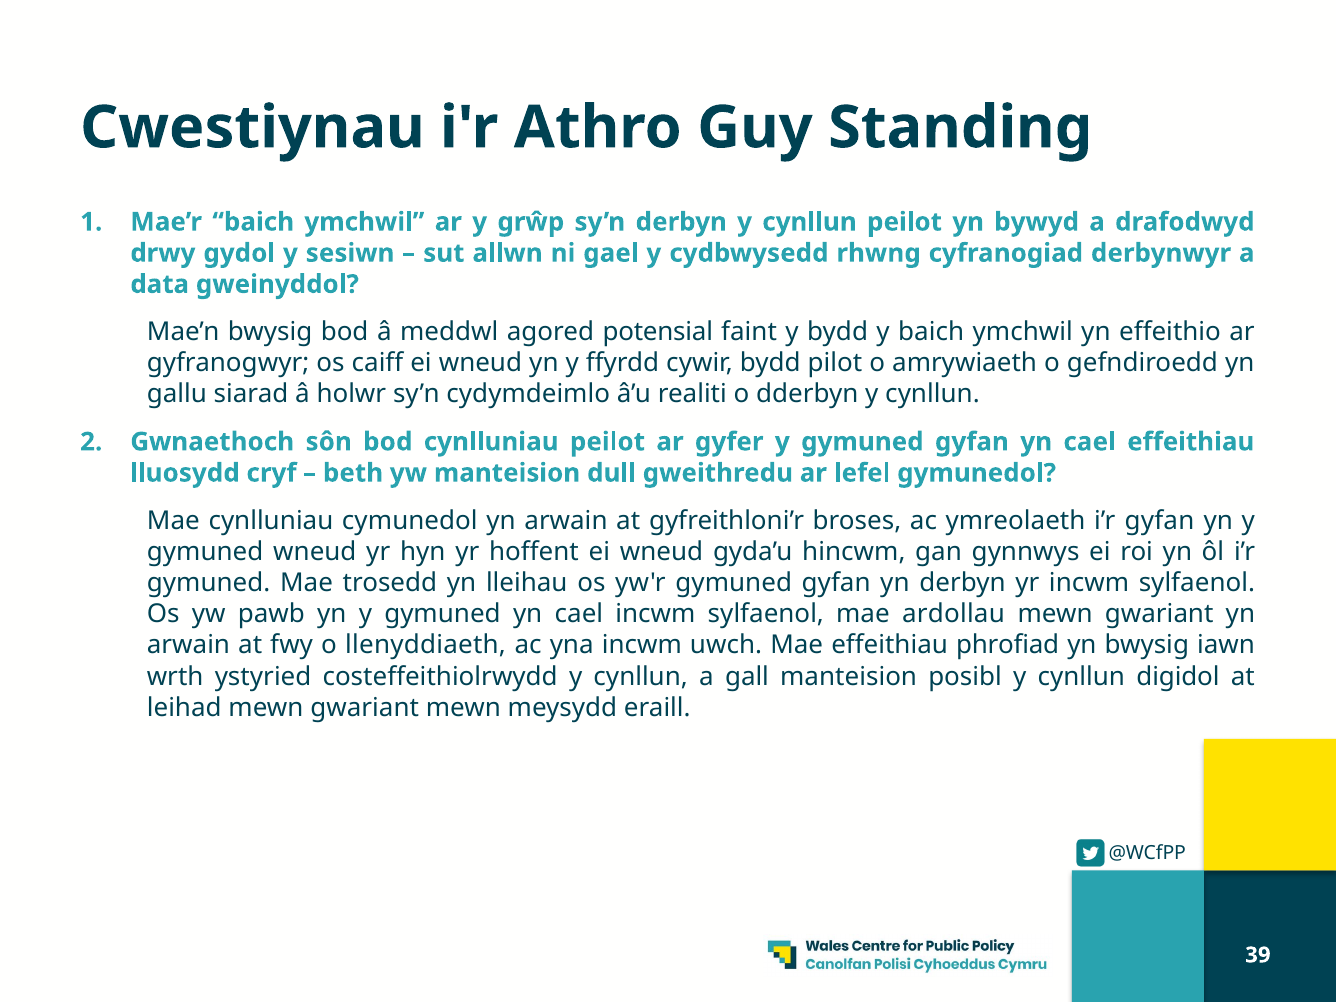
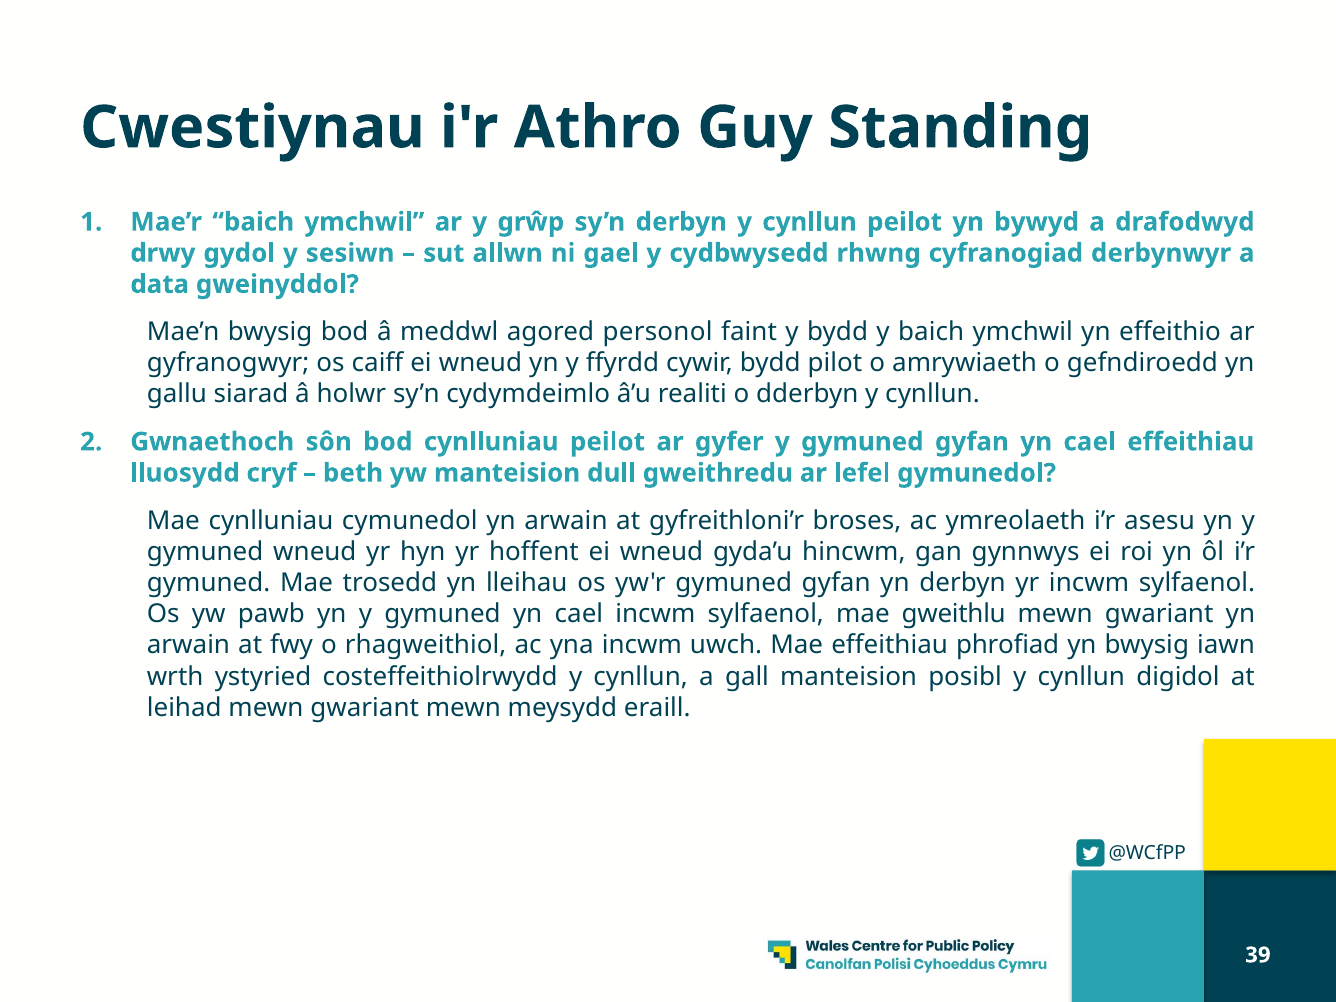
potensial: potensial -> personol (658, 332)
i’r gyfan: gyfan -> asesu (1159, 521)
ardollau: ardollau -> gweithlu (954, 614)
llenyddiaeth: llenyddiaeth -> rhagweithiol (426, 645)
